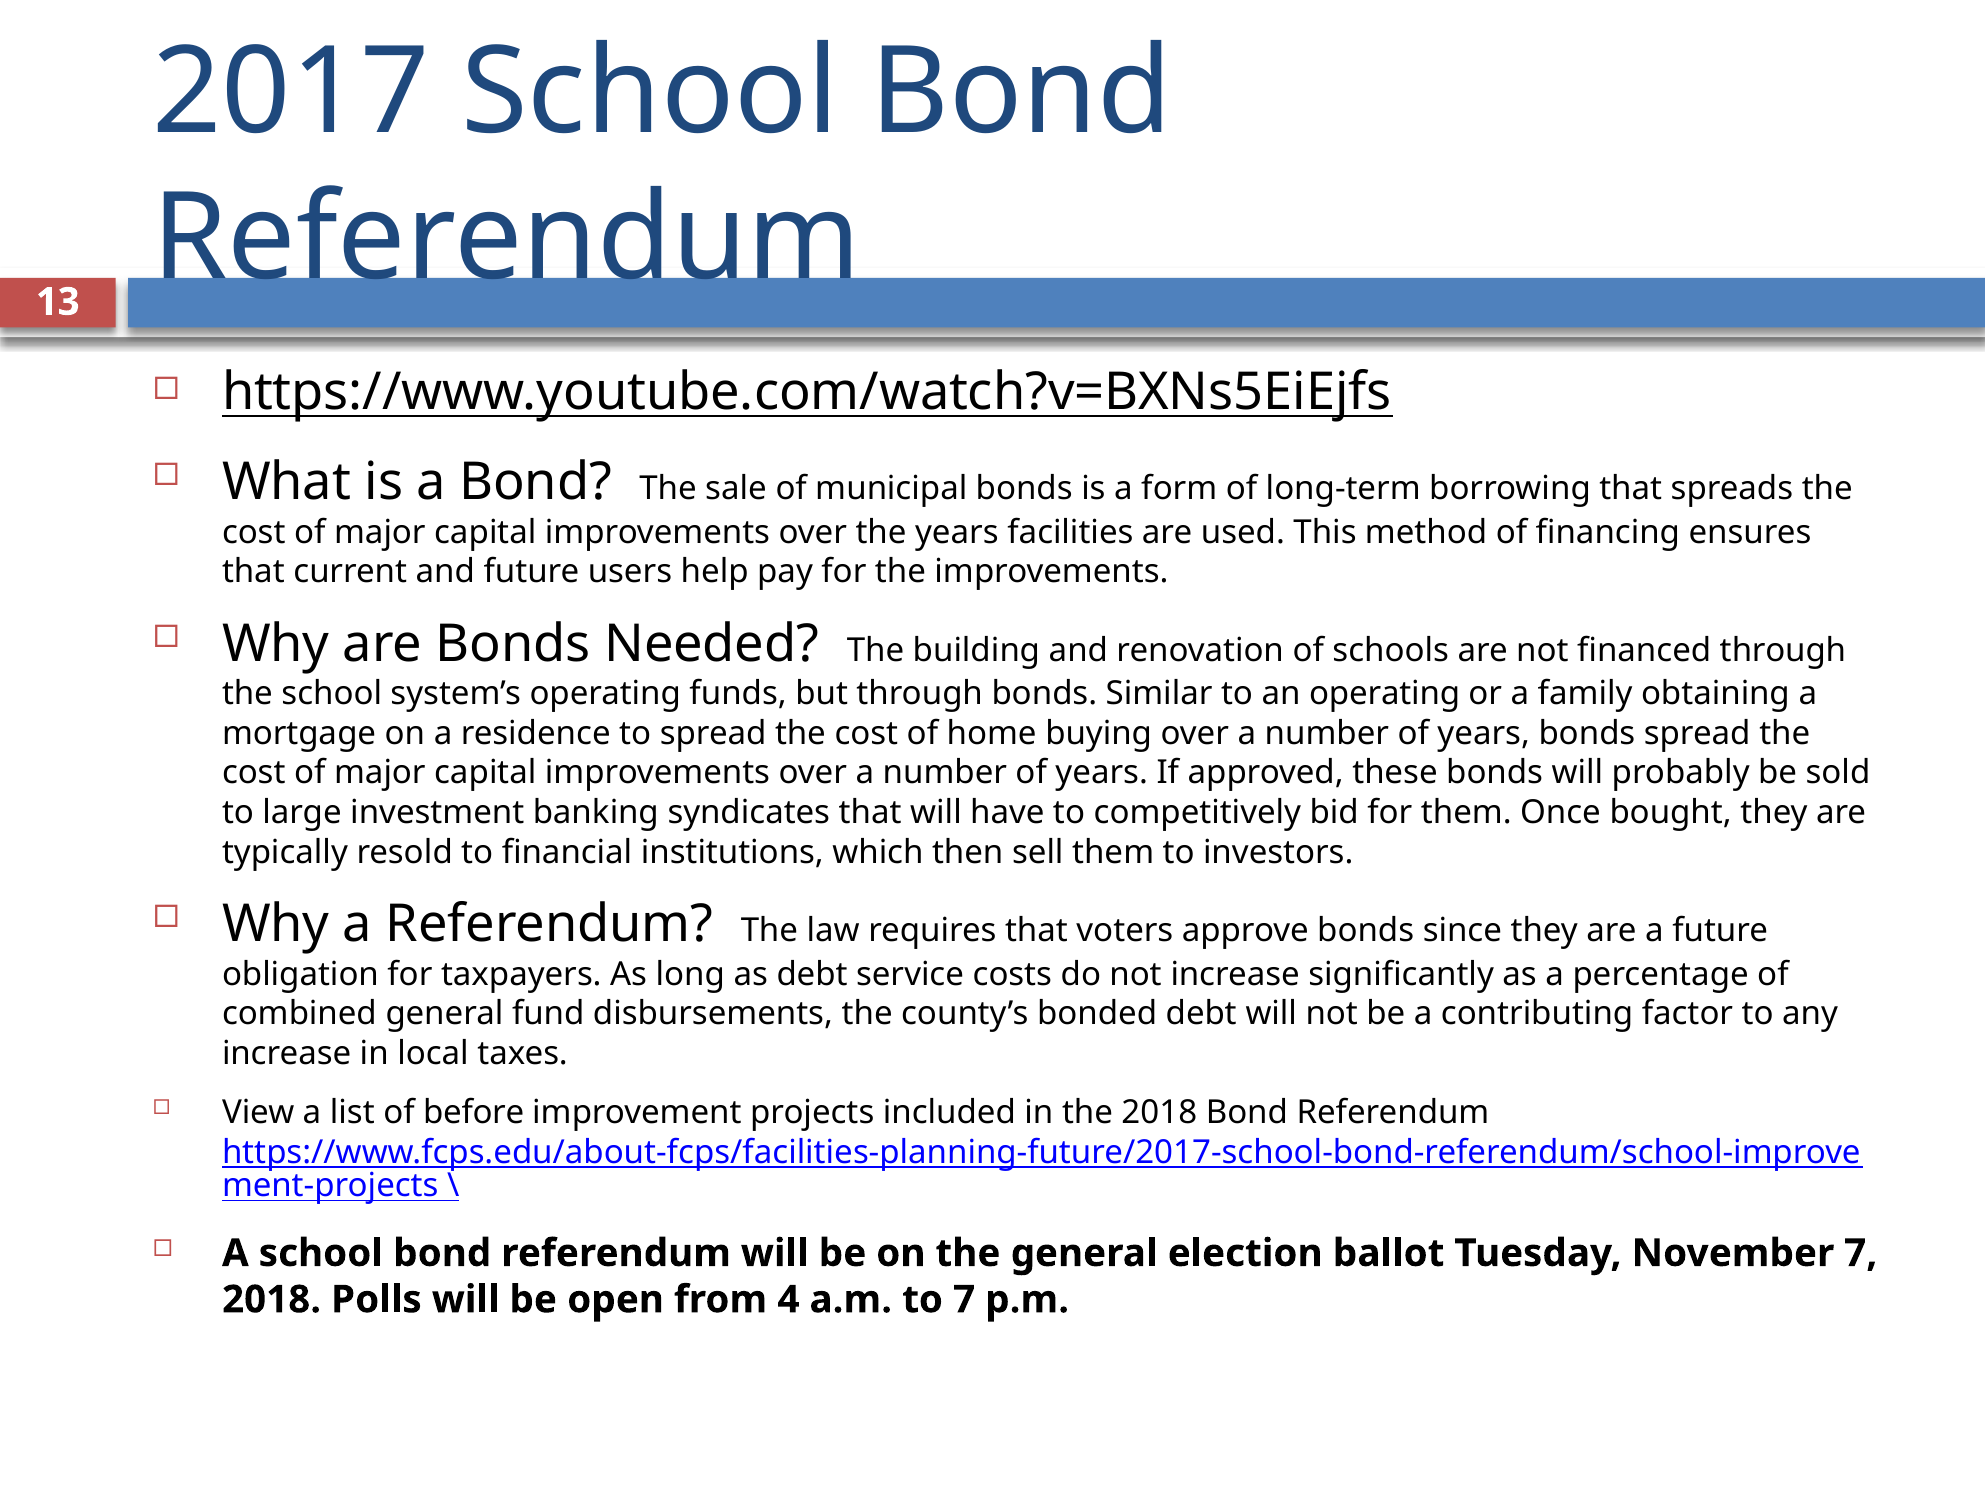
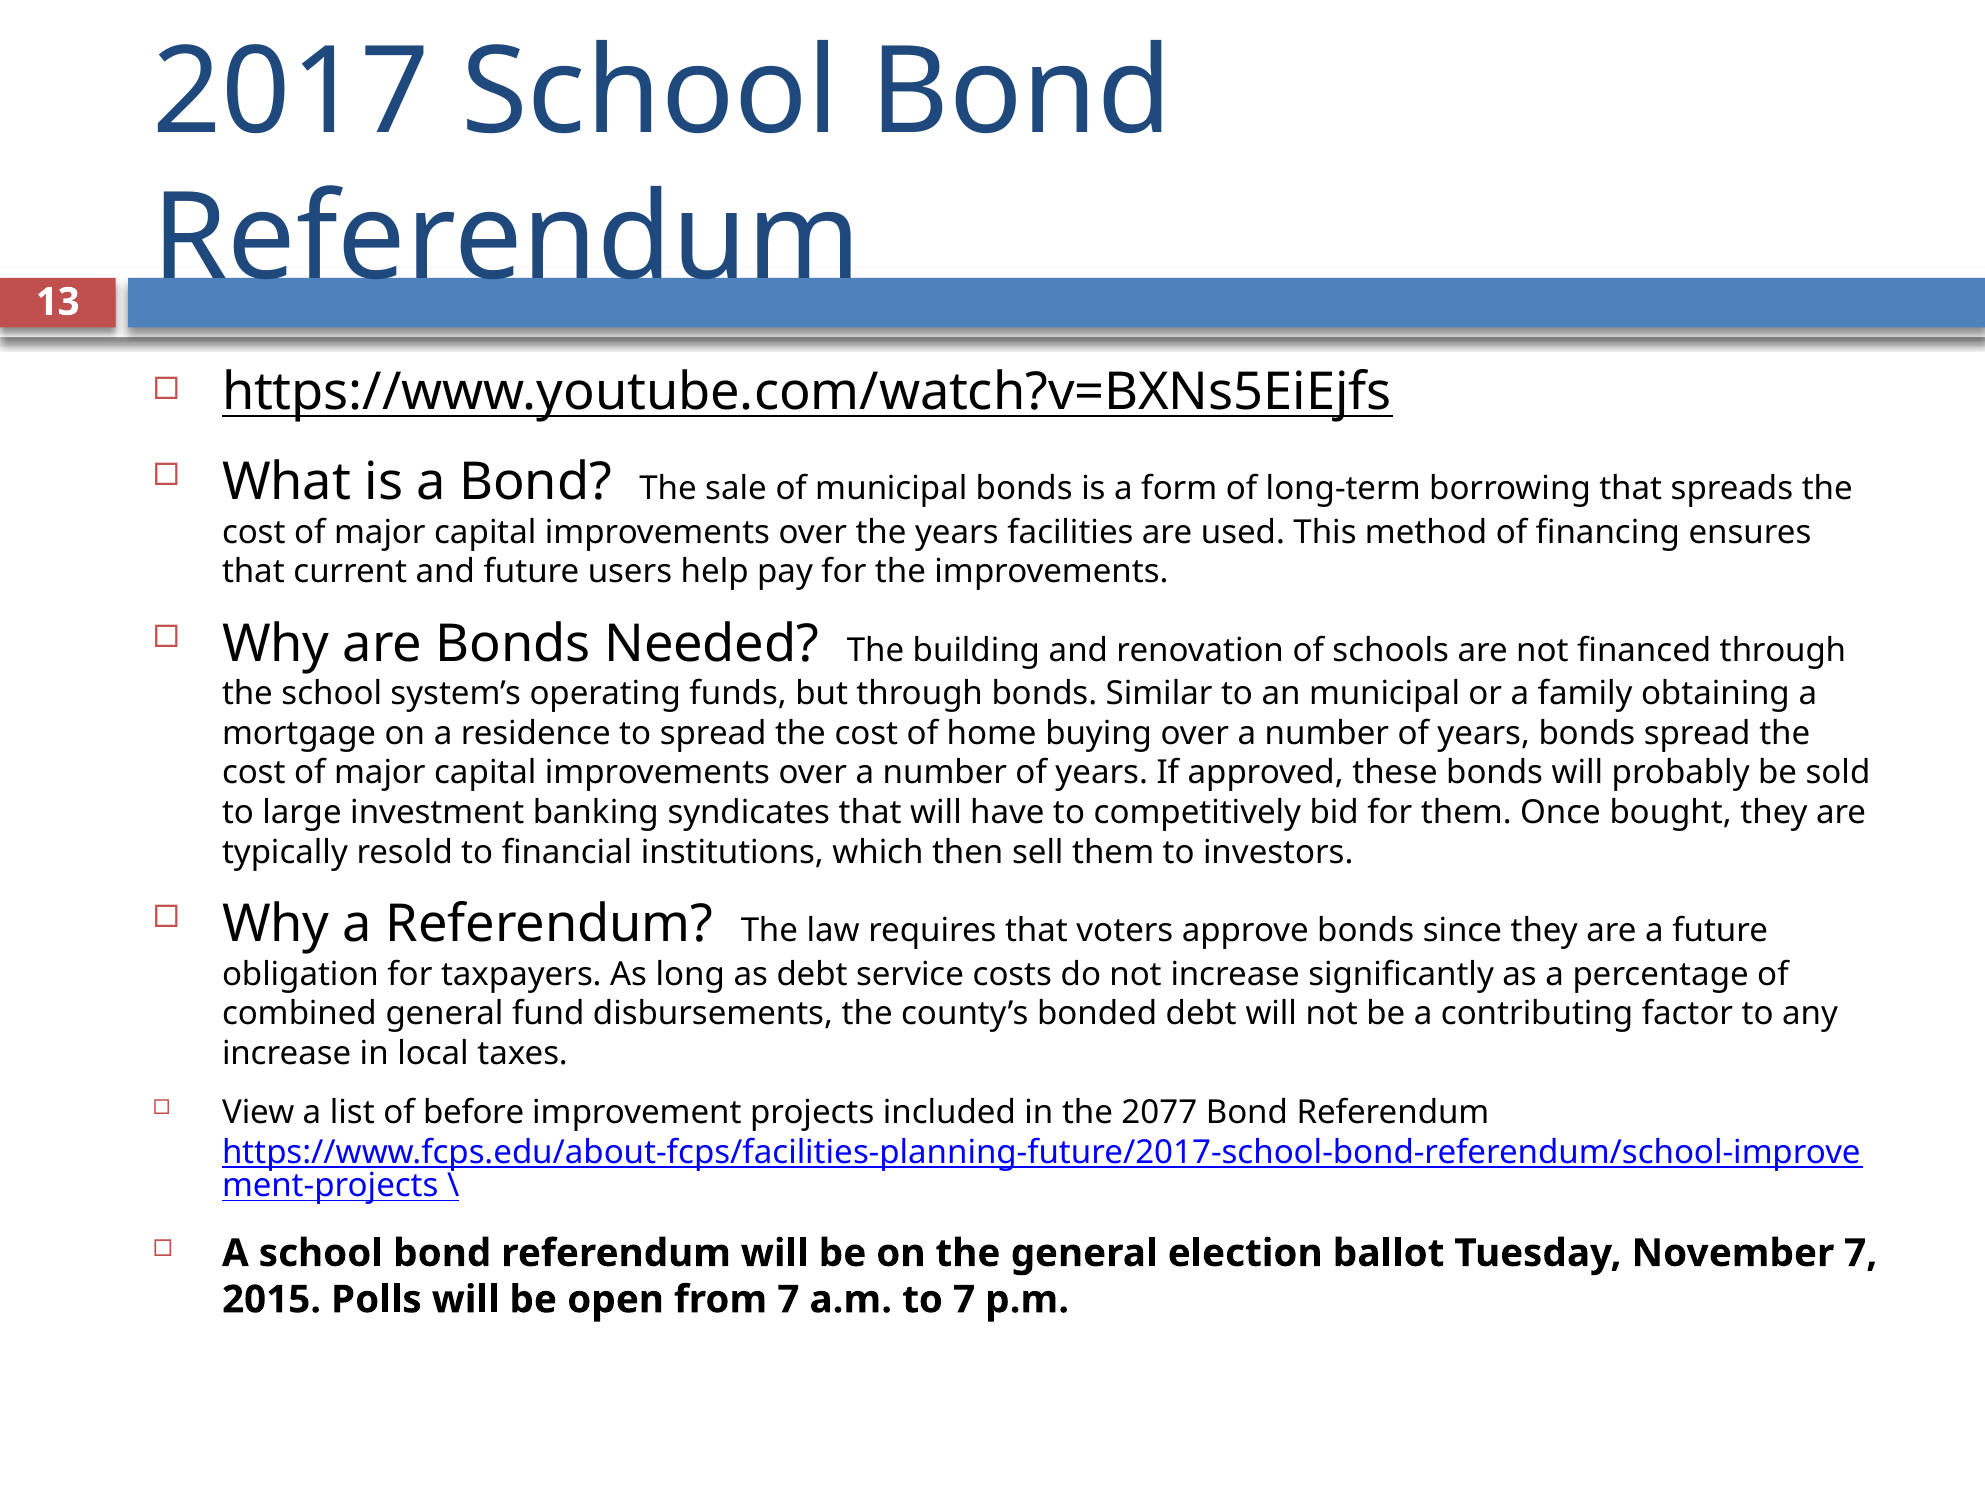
an operating: operating -> municipal (1385, 694)
the 2018: 2018 -> 2077 (1159, 1113)
2018: 2018 -> 2015 (272, 1300)
from 4: 4 -> 7 (788, 1300)
